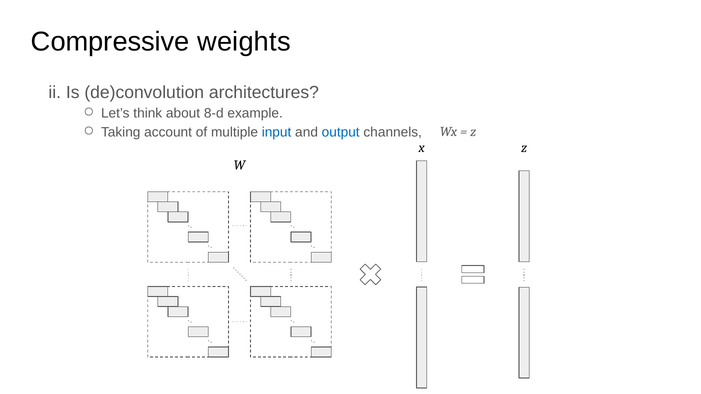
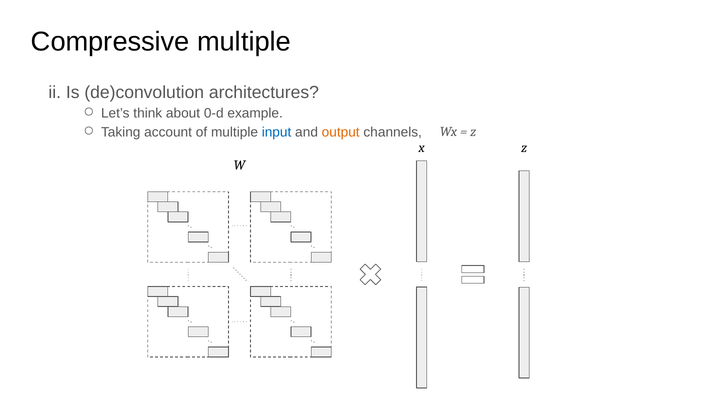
Compressive weights: weights -> multiple (244, 42)
8-d: 8-d -> 0-d (214, 114)
output colour: blue -> orange (341, 132)
